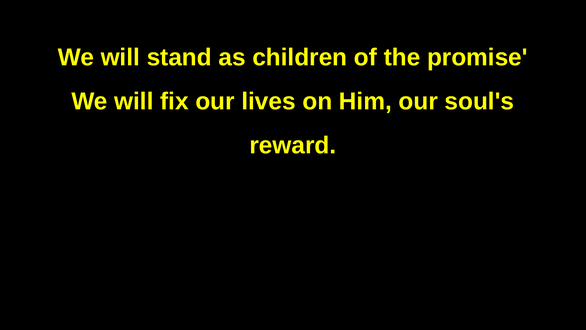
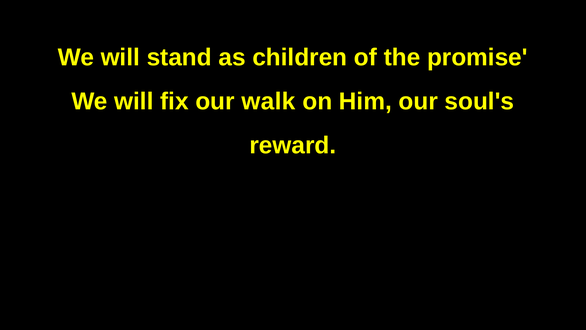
lives: lives -> walk (268, 101)
